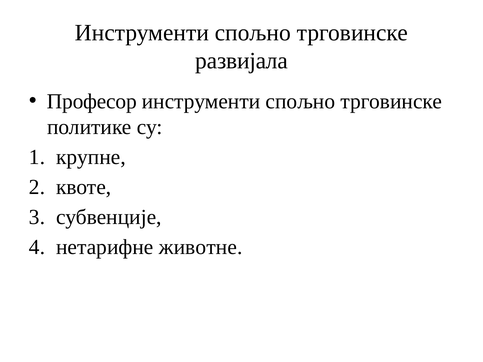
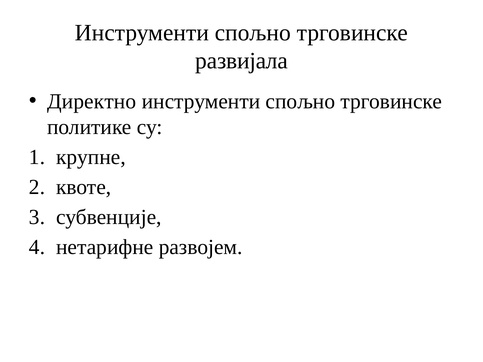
Професор: Професор -> Директно (92, 101)
животне: животне -> развојем (201, 247)
